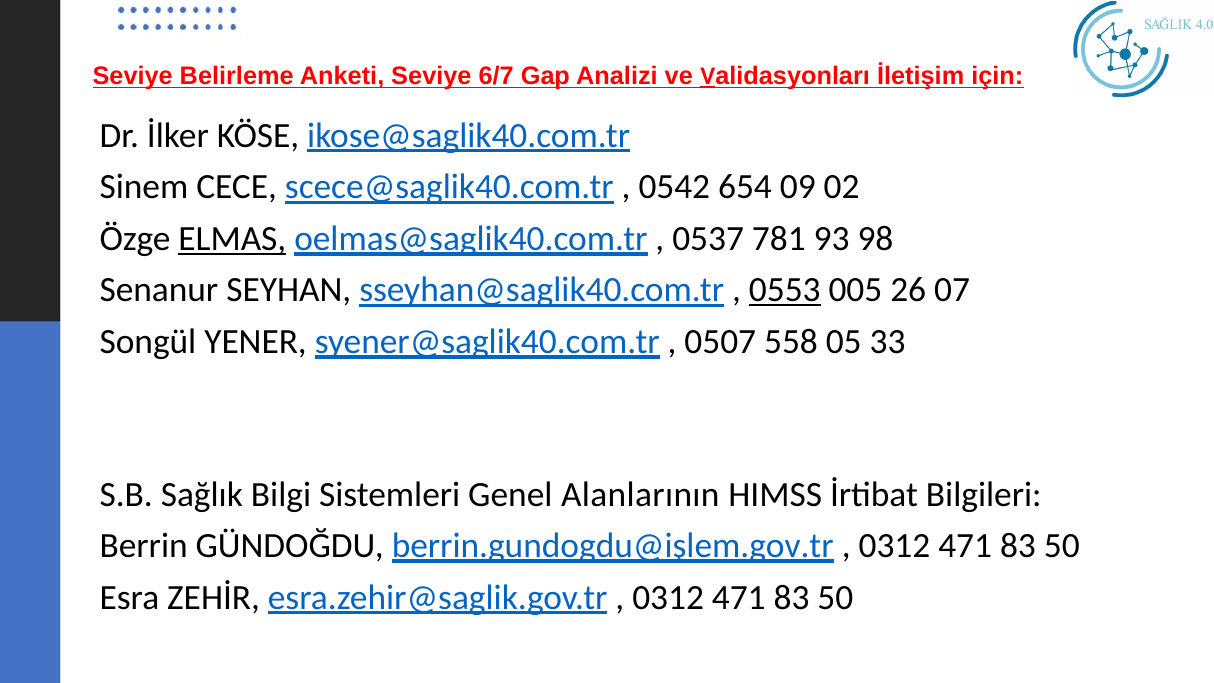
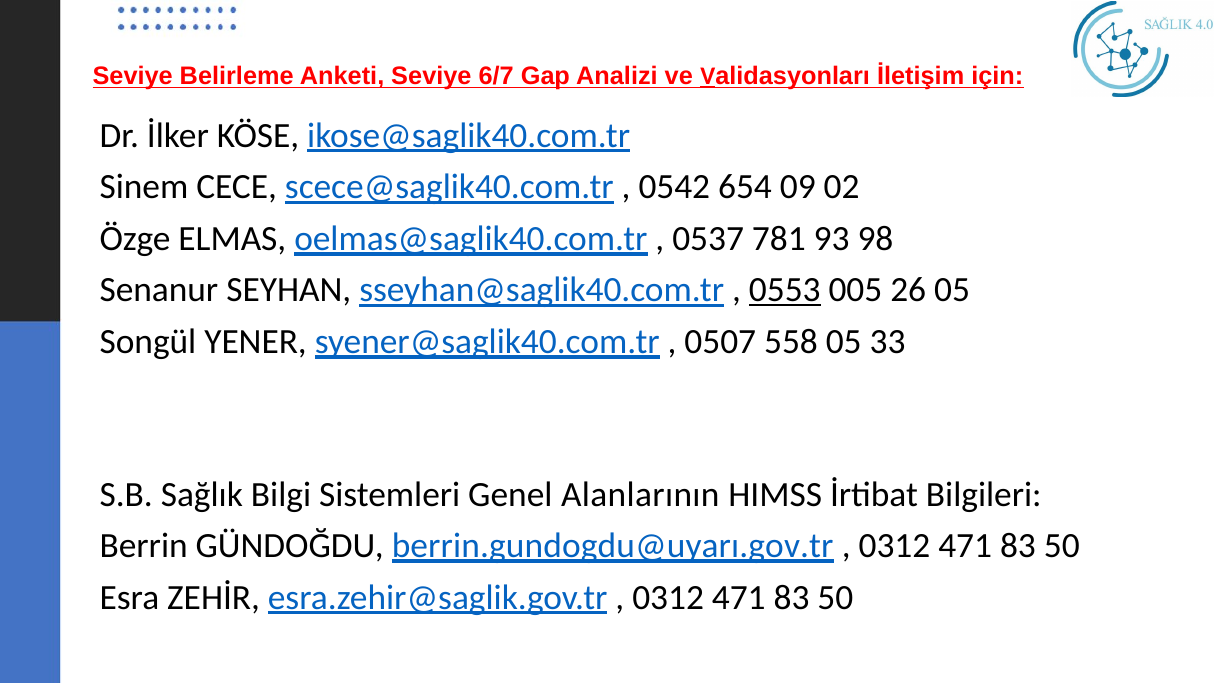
ELMAS underline: present -> none (232, 239)
26 07: 07 -> 05 (952, 290)
berrin.gundogdu@işlem.gov.tr: berrin.gundogdu@işlem.gov.tr -> berrin.gundogdu@uyarı.gov.tr (613, 546)
